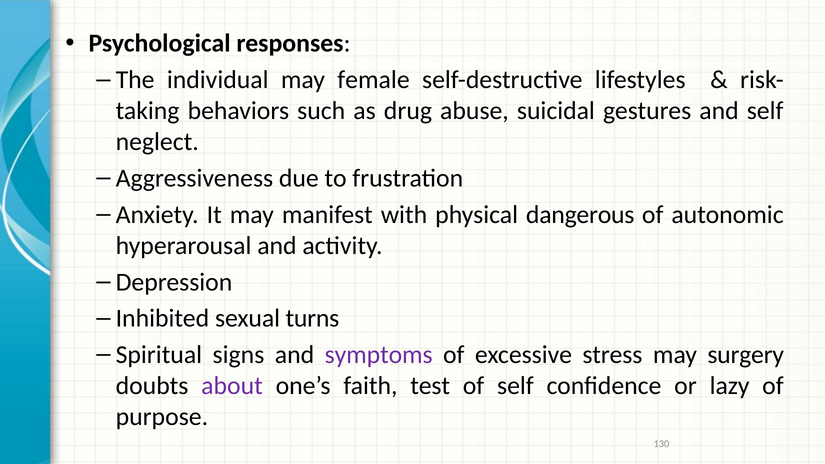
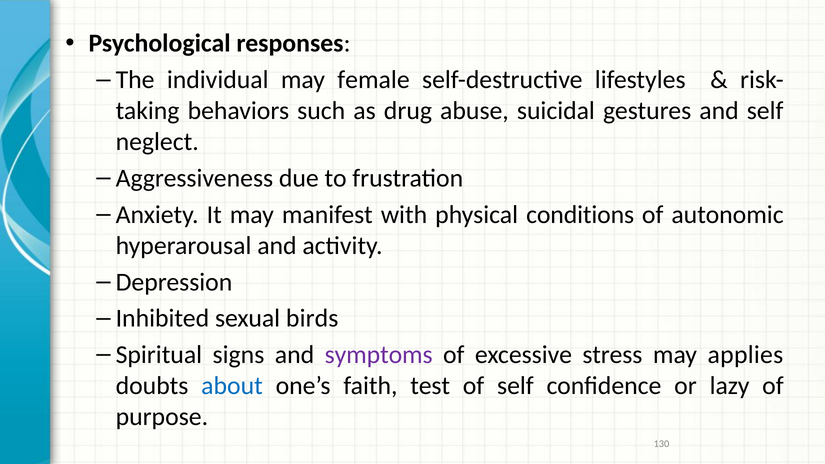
dangerous: dangerous -> conditions (580, 215)
turns: turns -> birds (312, 318)
surgery: surgery -> applies (745, 355)
about colour: purple -> blue (232, 386)
